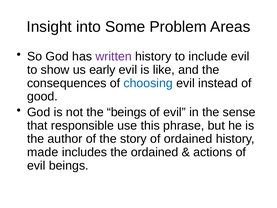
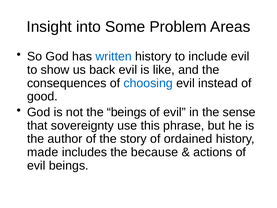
written colour: purple -> blue (114, 56)
early: early -> back (102, 70)
responsible: responsible -> sovereignty (82, 125)
the ordained: ordained -> because (155, 152)
